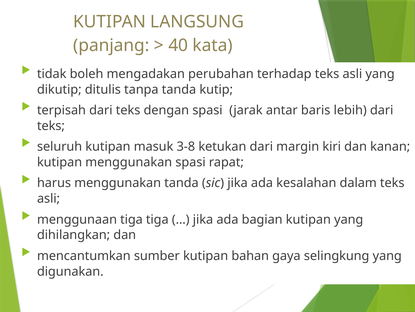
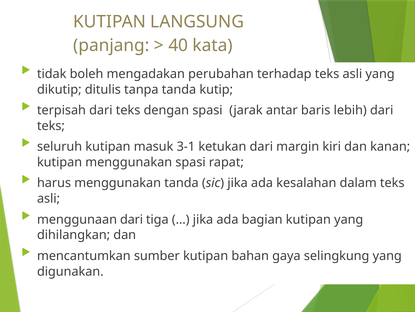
3-8: 3-8 -> 3-1 (186, 146)
menggunaan tiga: tiga -> dari (132, 219)
